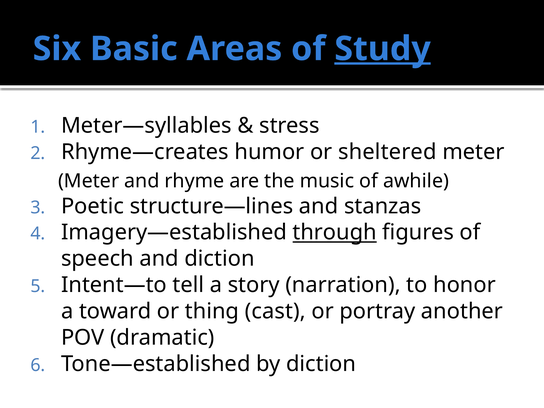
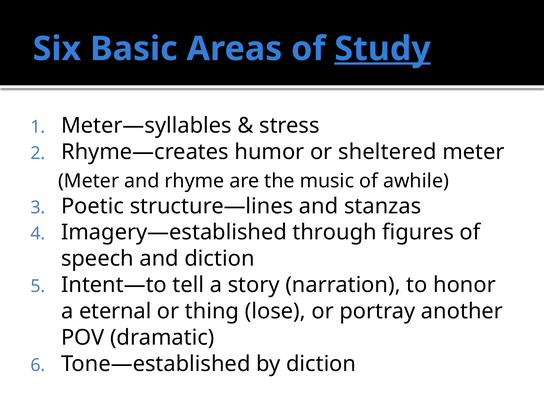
through underline: present -> none (335, 232)
toward: toward -> eternal (115, 311)
cast: cast -> lose (275, 311)
